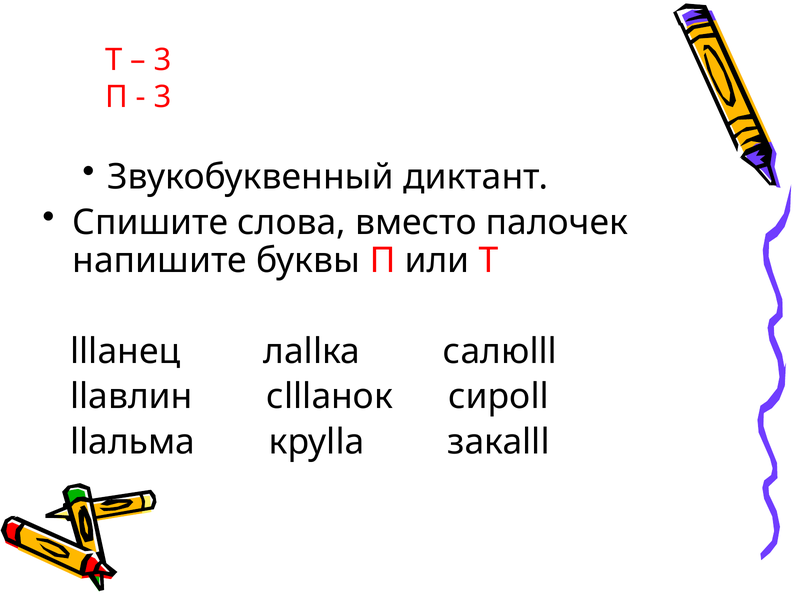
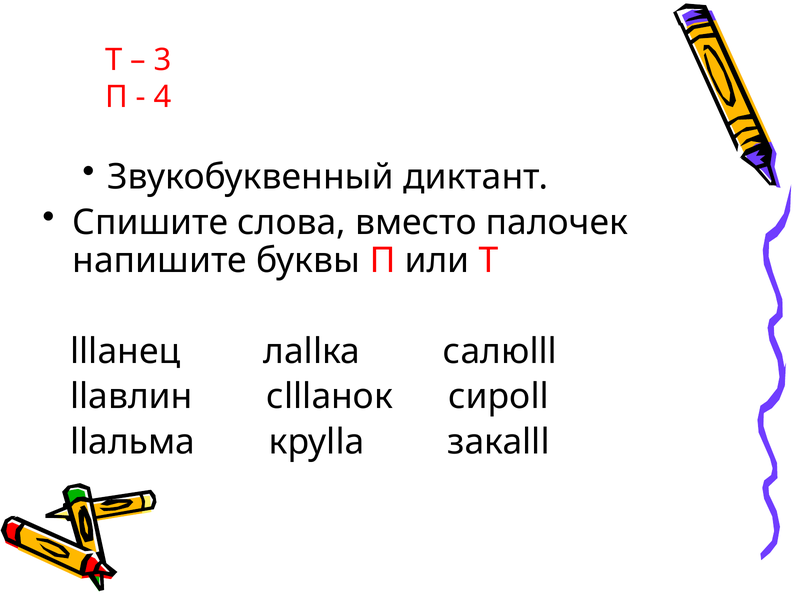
3: 3 -> 4 (163, 97)
